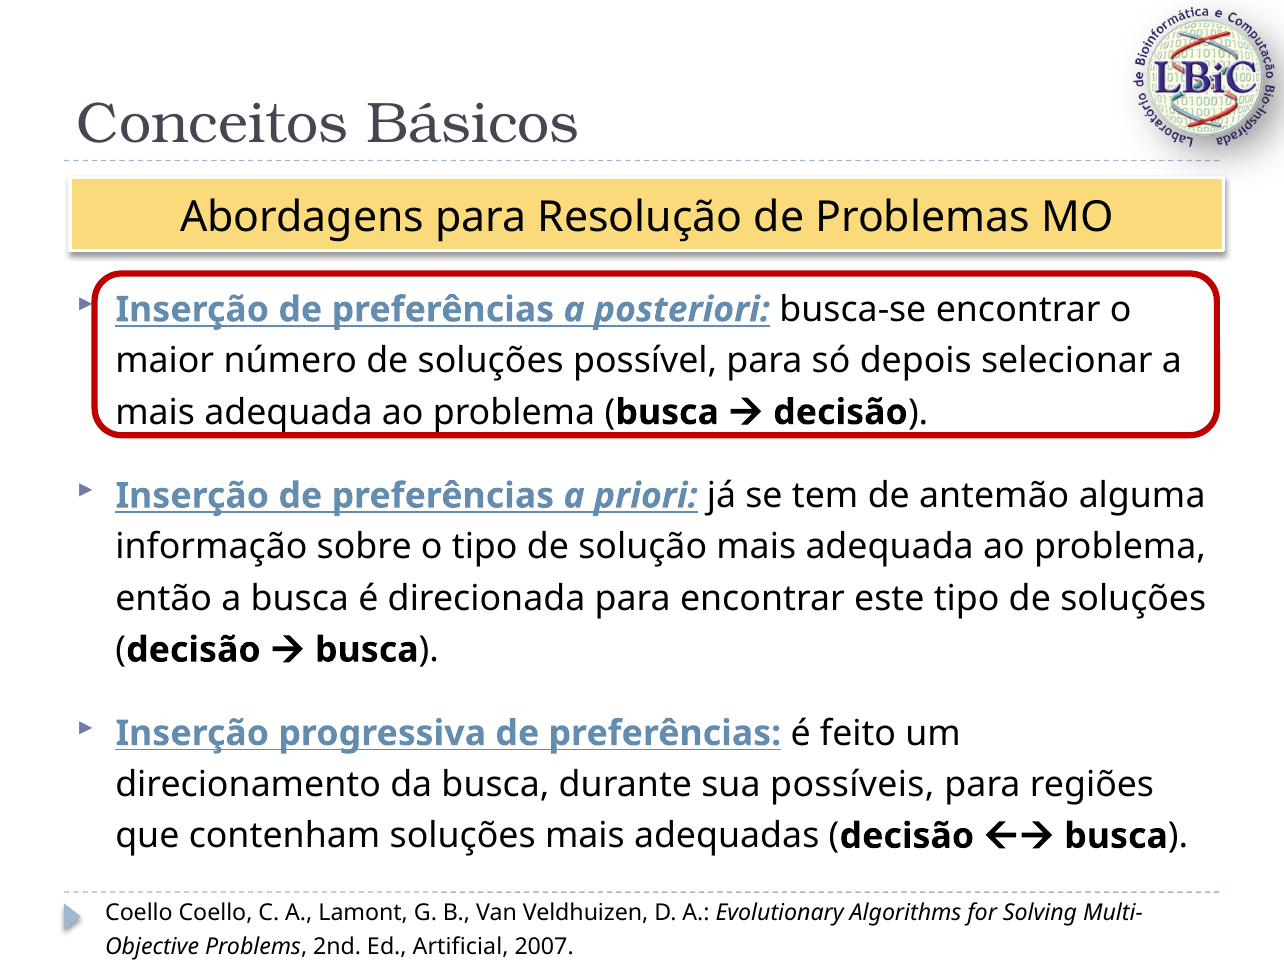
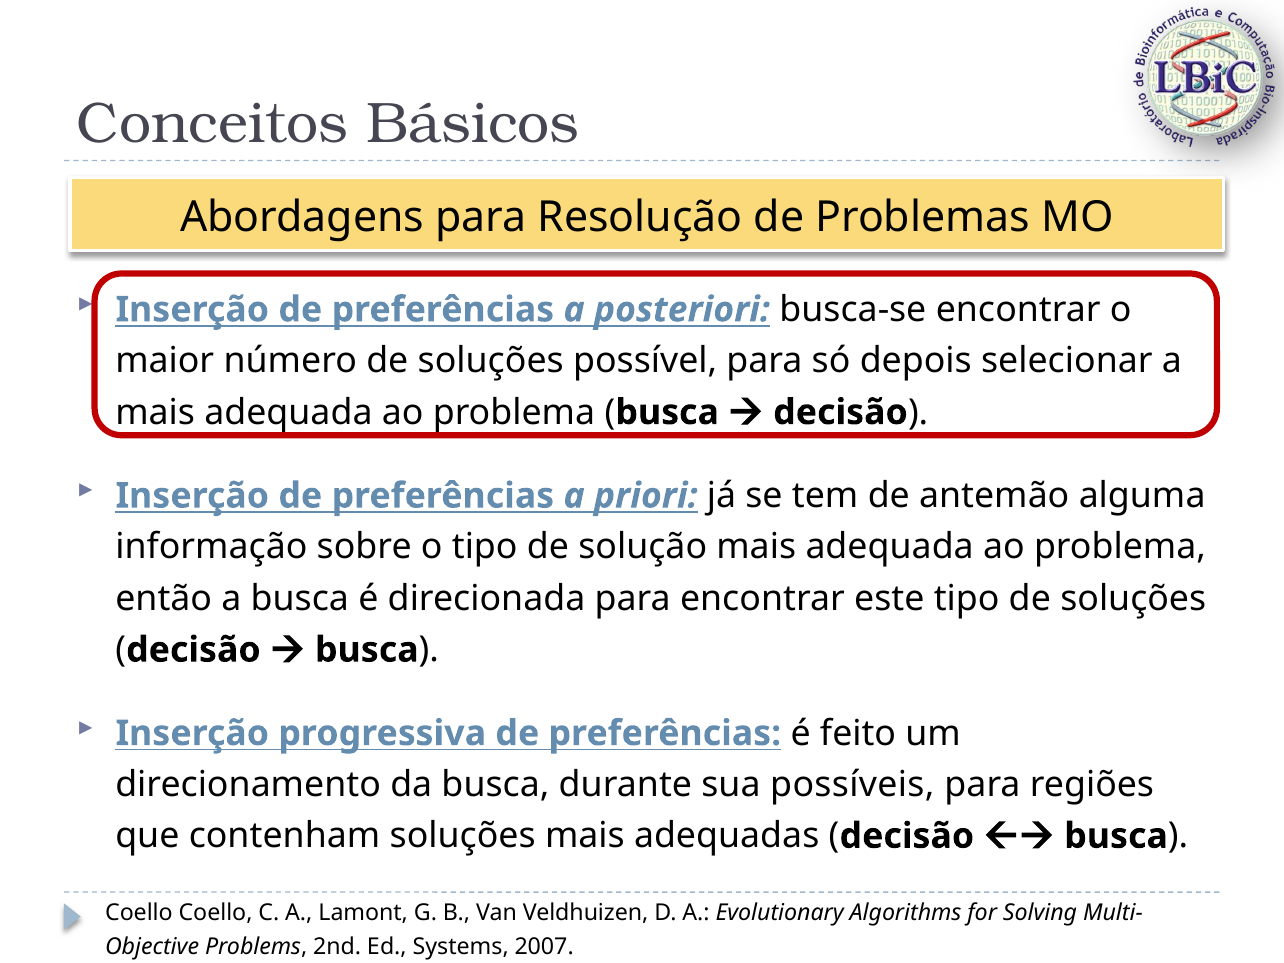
Artificial: Artificial -> Systems (461, 946)
